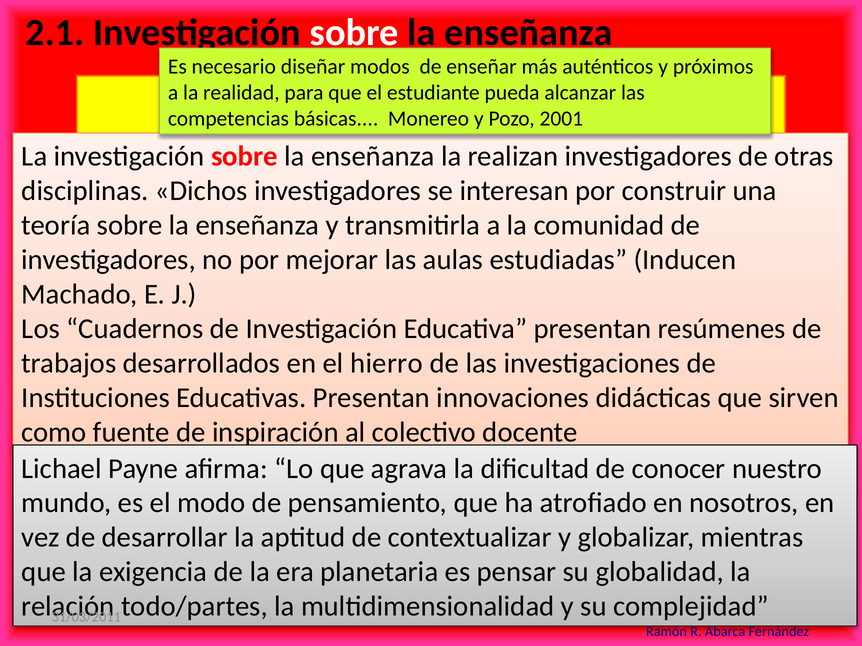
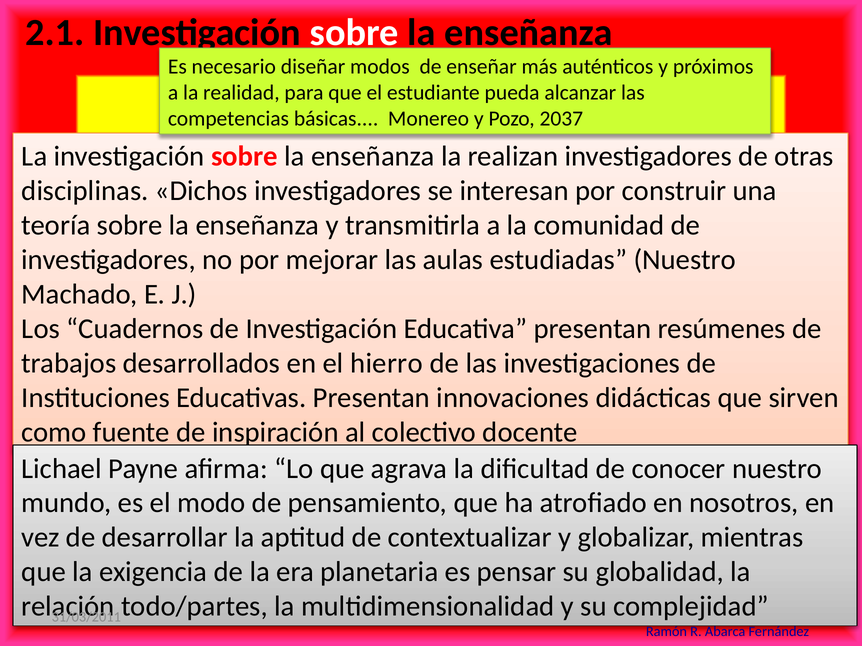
2001: 2001 -> 2037 (561, 118)
estudiadas Inducen: Inducen -> Nuestro (685, 260)
